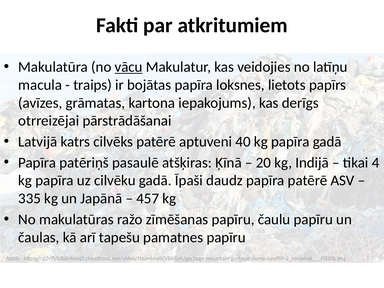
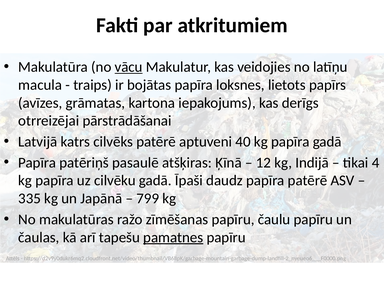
20: 20 -> 12 (263, 163)
457: 457 -> 799 (148, 198)
pamatnes underline: none -> present (173, 237)
